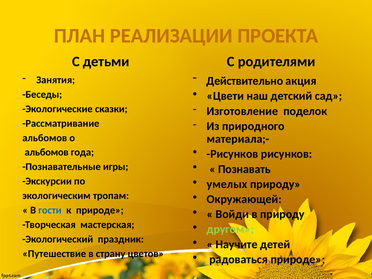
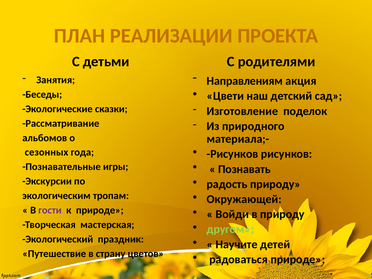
Действительно: Действительно -> Направлениям (245, 81)
альбомов: альбомов -> сезонных (47, 152)
умелых: умелых -> радость (227, 184)
гости colour: blue -> purple (50, 210)
